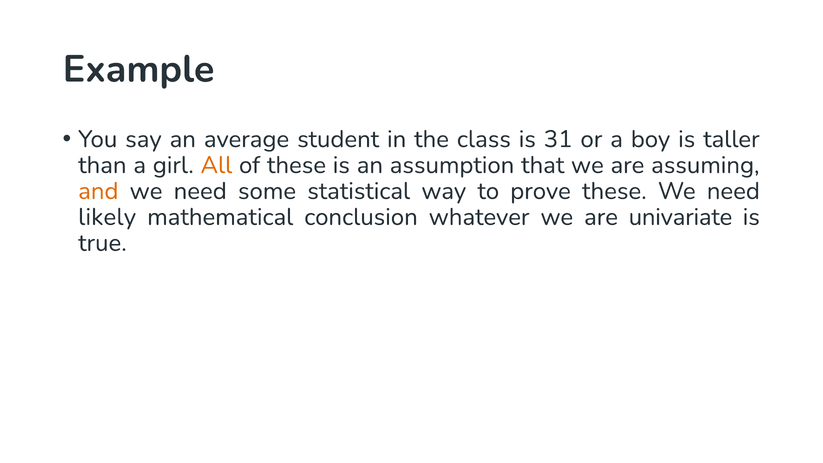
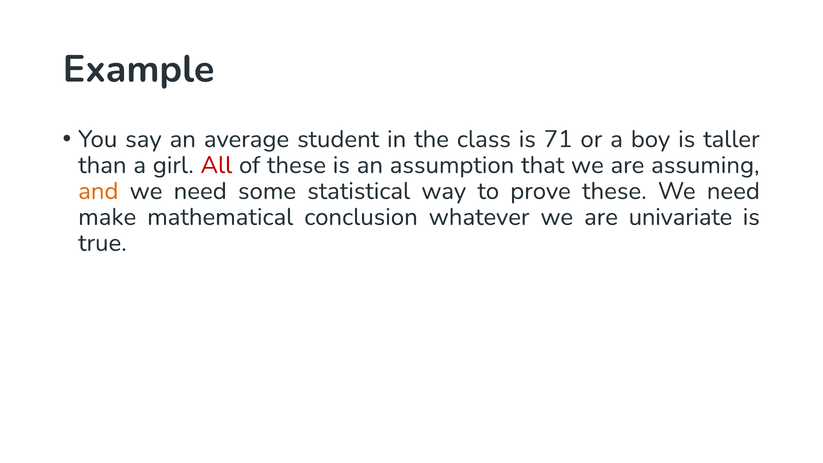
31: 31 -> 71 (558, 139)
All colour: orange -> red (216, 165)
likely: likely -> make (107, 217)
